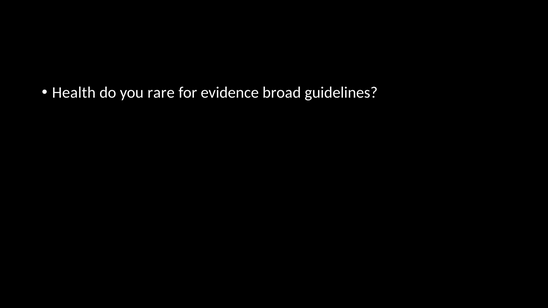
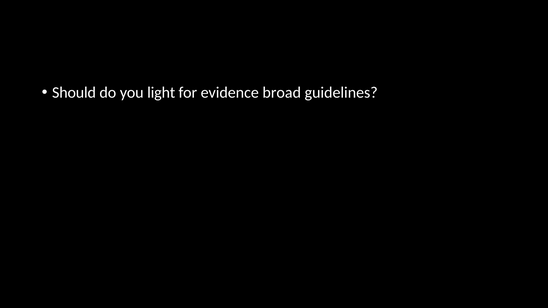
Health: Health -> Should (74, 93)
rare: rare -> light (161, 93)
